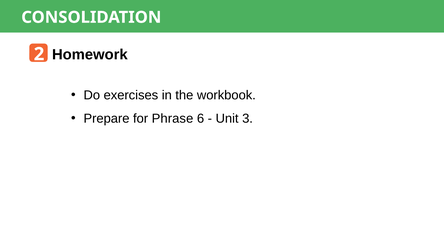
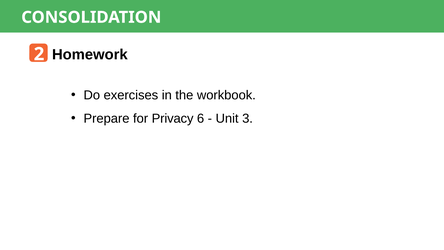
Phrase: Phrase -> Privacy (173, 118)
